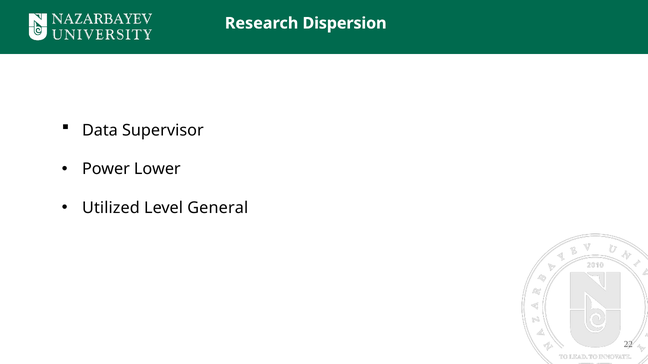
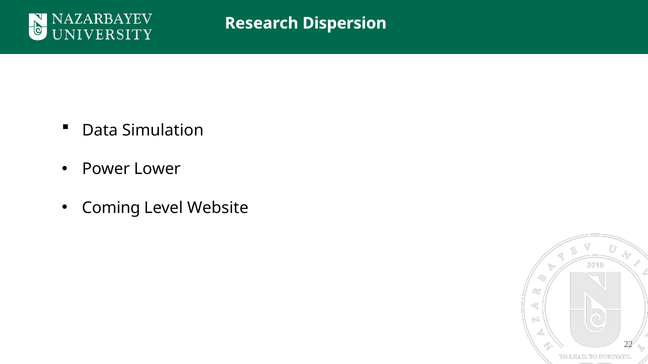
Supervisor: Supervisor -> Simulation (163, 130)
Utilized: Utilized -> Coming (111, 208)
General: General -> Website (218, 208)
